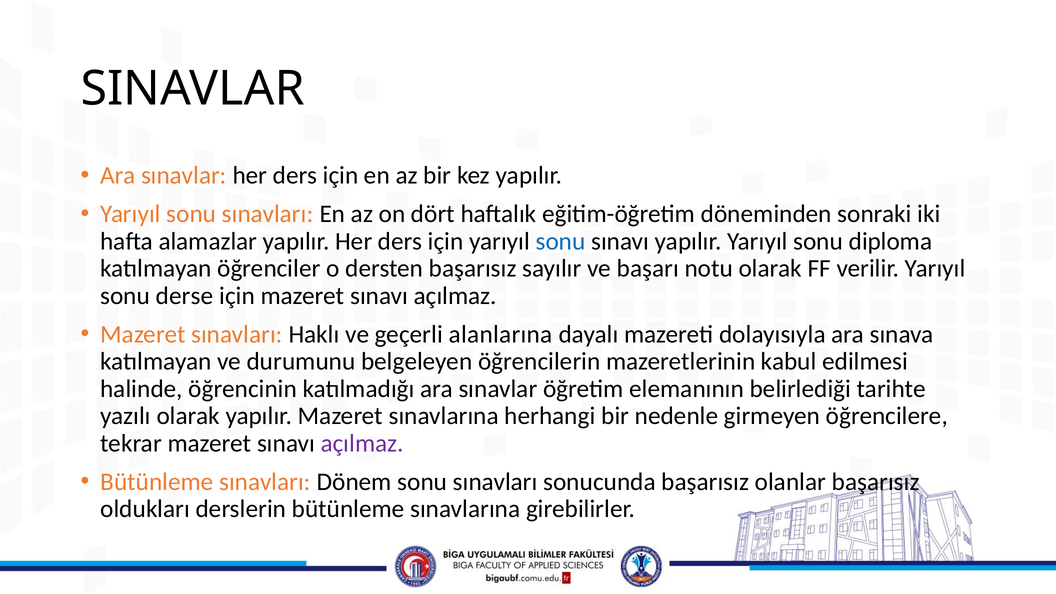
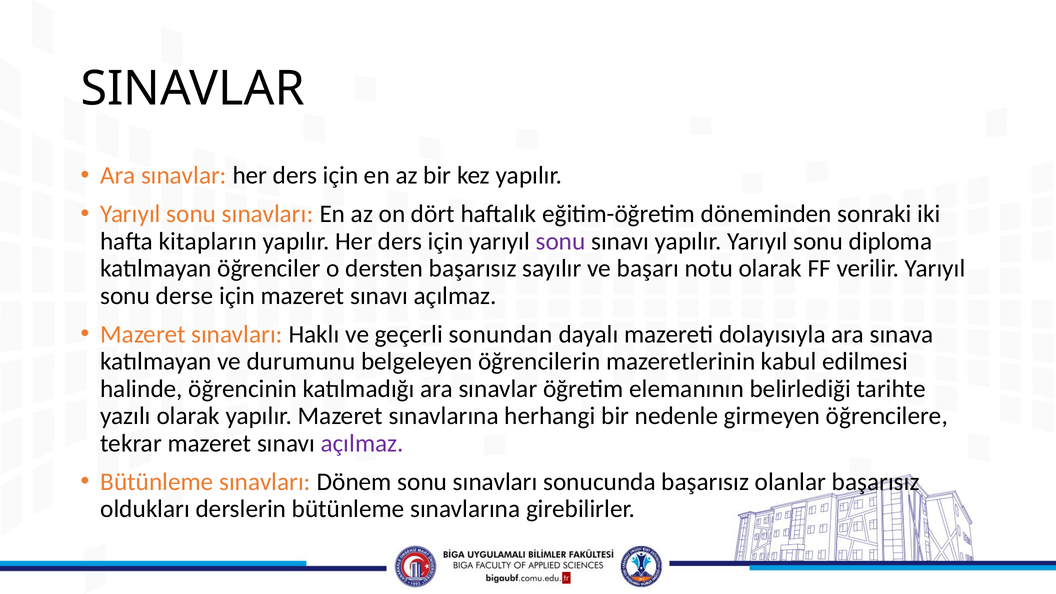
alamazlar: alamazlar -> kitapların (208, 241)
sonu colour: blue -> purple (561, 241)
alanlarına: alanlarına -> sonundan (501, 334)
